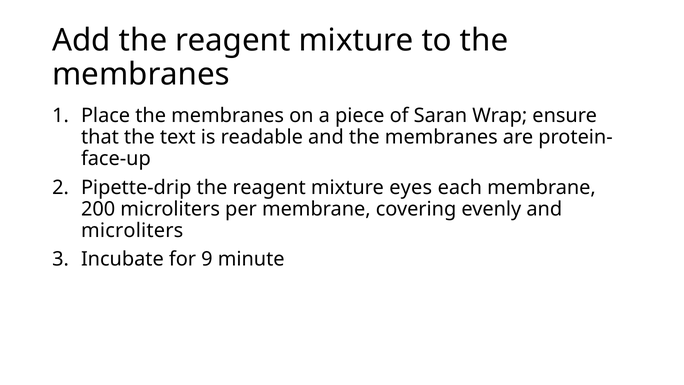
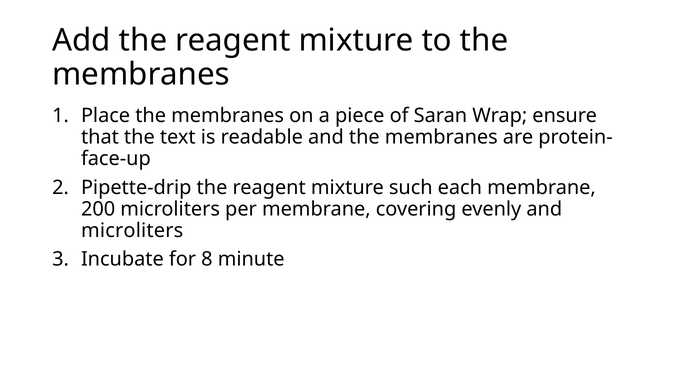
eyes: eyes -> such (411, 187)
9: 9 -> 8 (207, 259)
